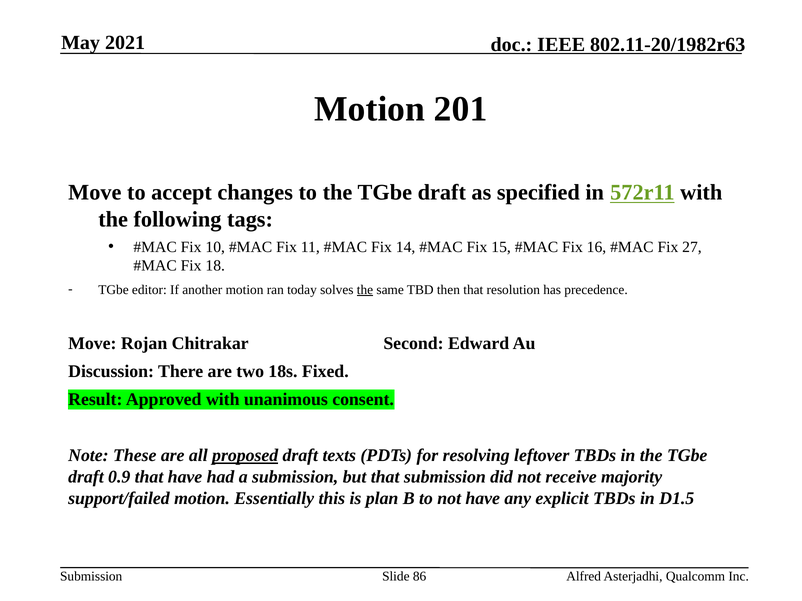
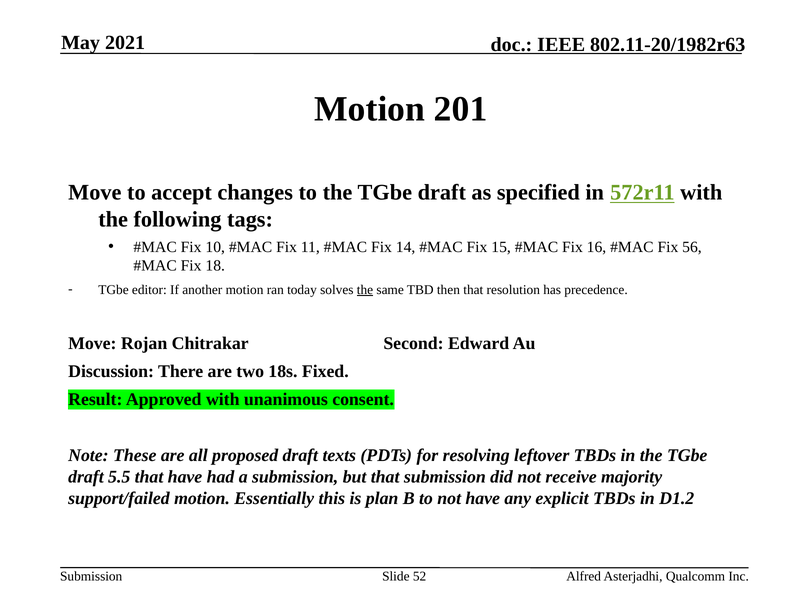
27: 27 -> 56 (692, 247)
proposed underline: present -> none (245, 456)
0.9: 0.9 -> 5.5 (119, 477)
D1.5: D1.5 -> D1.2 (677, 499)
86: 86 -> 52 (420, 577)
